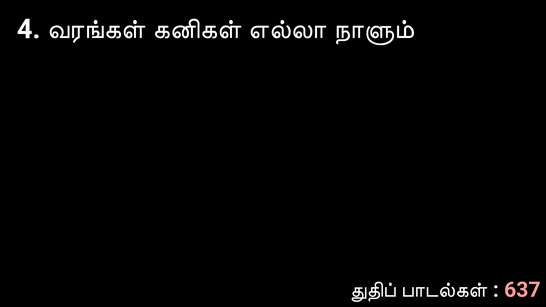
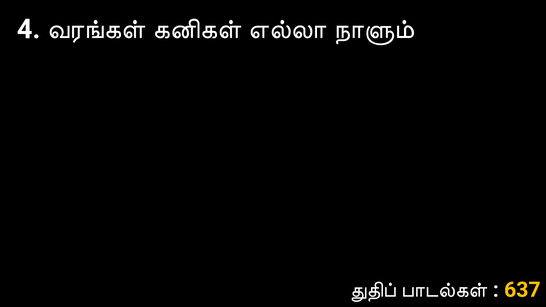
637 colour: pink -> yellow (522, 290)
